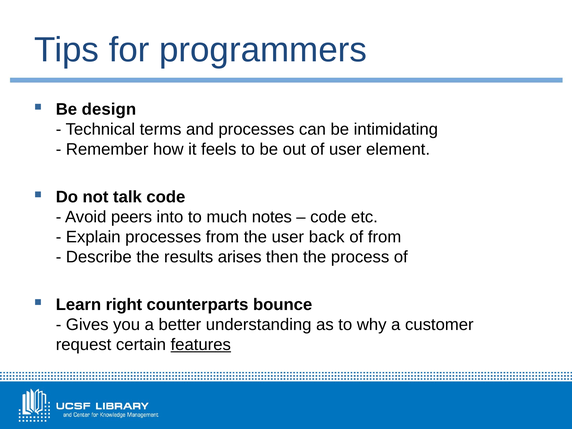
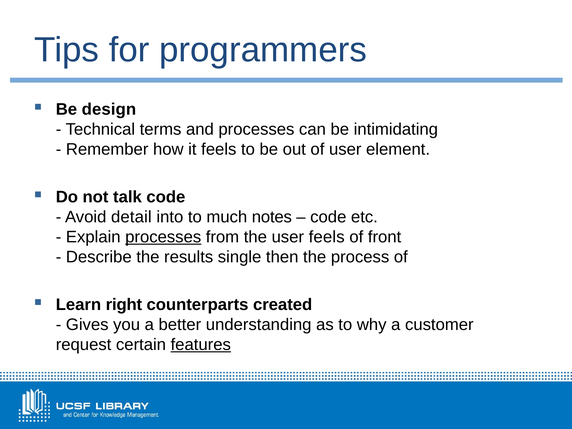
peers: peers -> detail (131, 217)
processes underline: none -> present (163, 237)
user back: back -> feels (327, 237)
of from: from -> front (385, 237)
arises: arises -> single (240, 257)
bounce: bounce -> created (283, 305)
